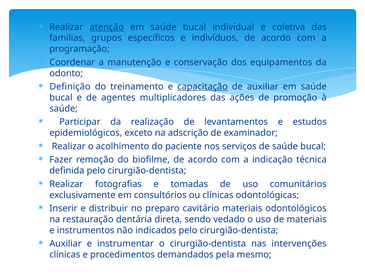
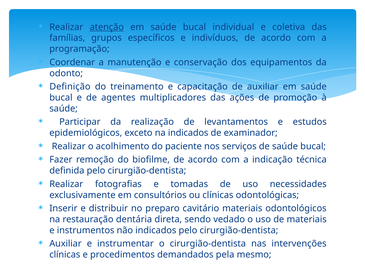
capacitação underline: present -> none (203, 87)
na adscrição: adscrição -> indicados (188, 133)
comunitários: comunitários -> necessidades (298, 184)
